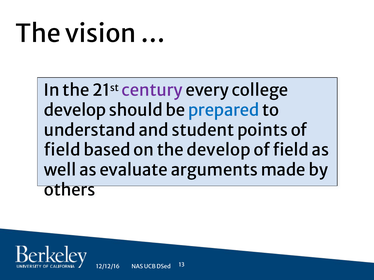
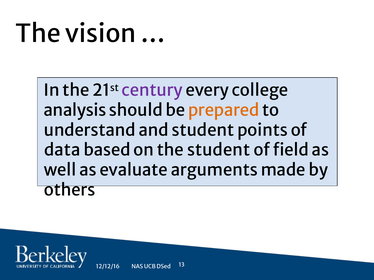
develop: develop -> analysis (75, 111)
prepared colour: blue -> orange (224, 111)
field: field -> data (62, 151)
the develop: develop -> student (219, 151)
